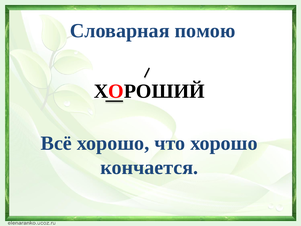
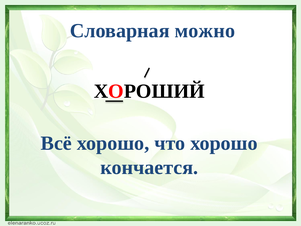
помою: помою -> можно (205, 31)
